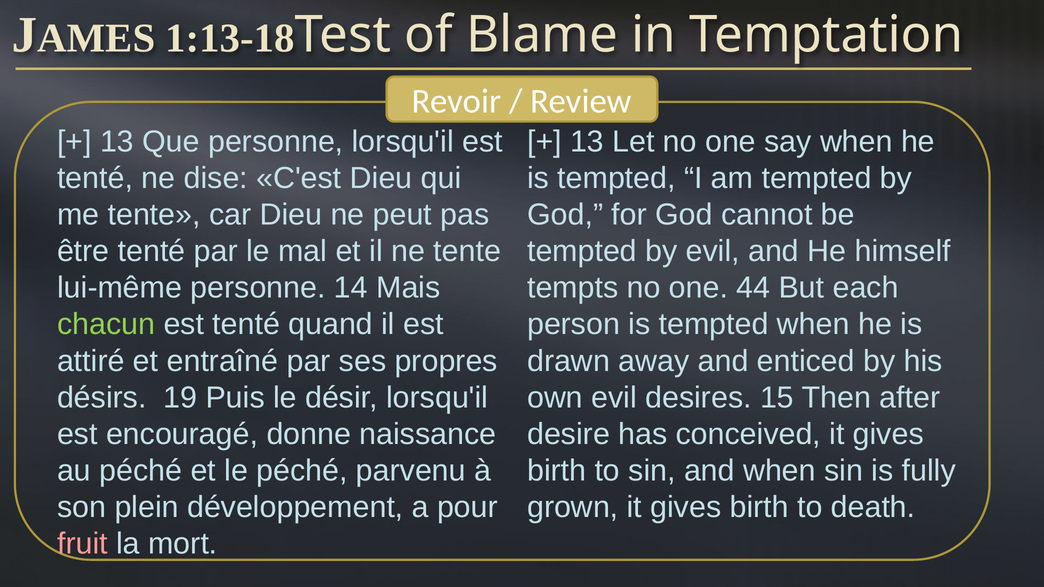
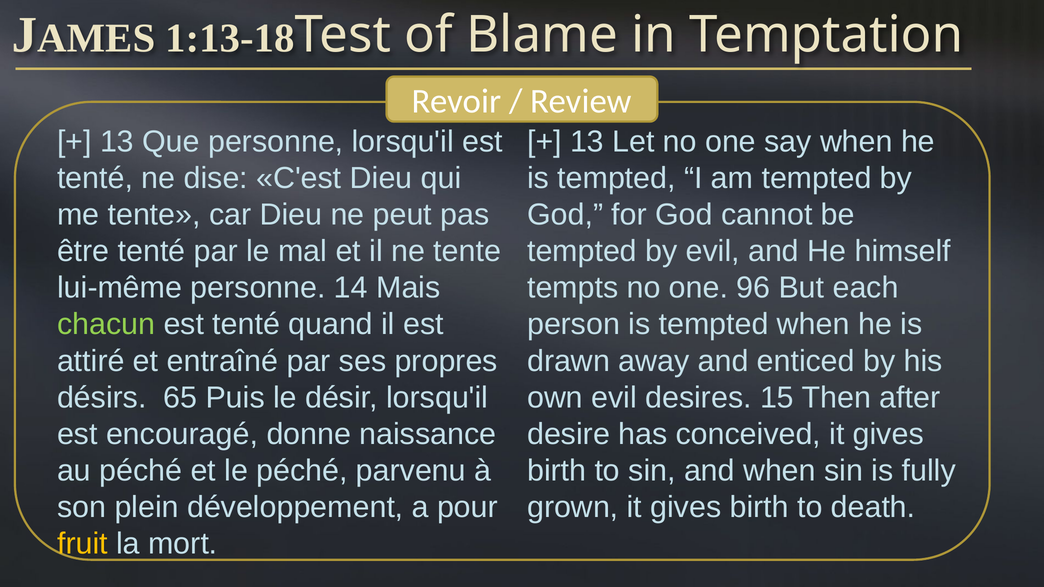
44: 44 -> 96 (753, 288)
19: 19 -> 65 (180, 398)
fruit colour: pink -> yellow (82, 544)
